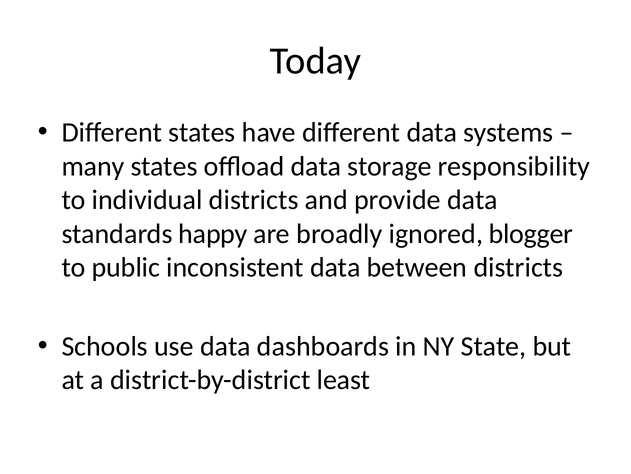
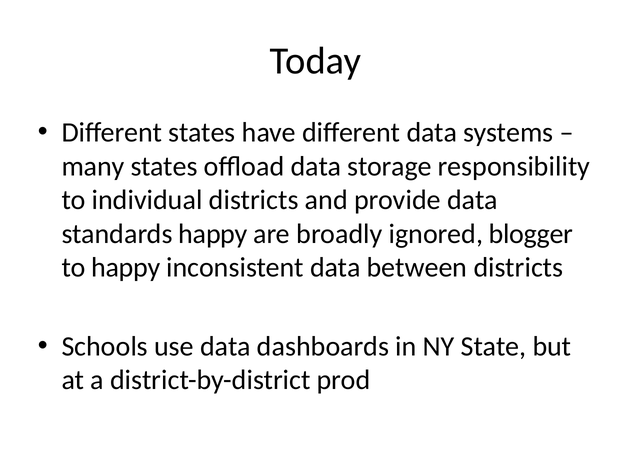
to public: public -> happy (126, 267)
least: least -> prod (344, 379)
